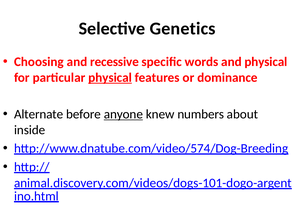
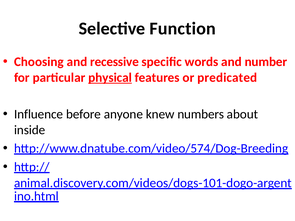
Genetics: Genetics -> Function (183, 29)
and physical: physical -> number (266, 62)
dominance: dominance -> predicated (227, 78)
Alternate: Alternate -> Influence (39, 114)
anyone underline: present -> none (123, 114)
